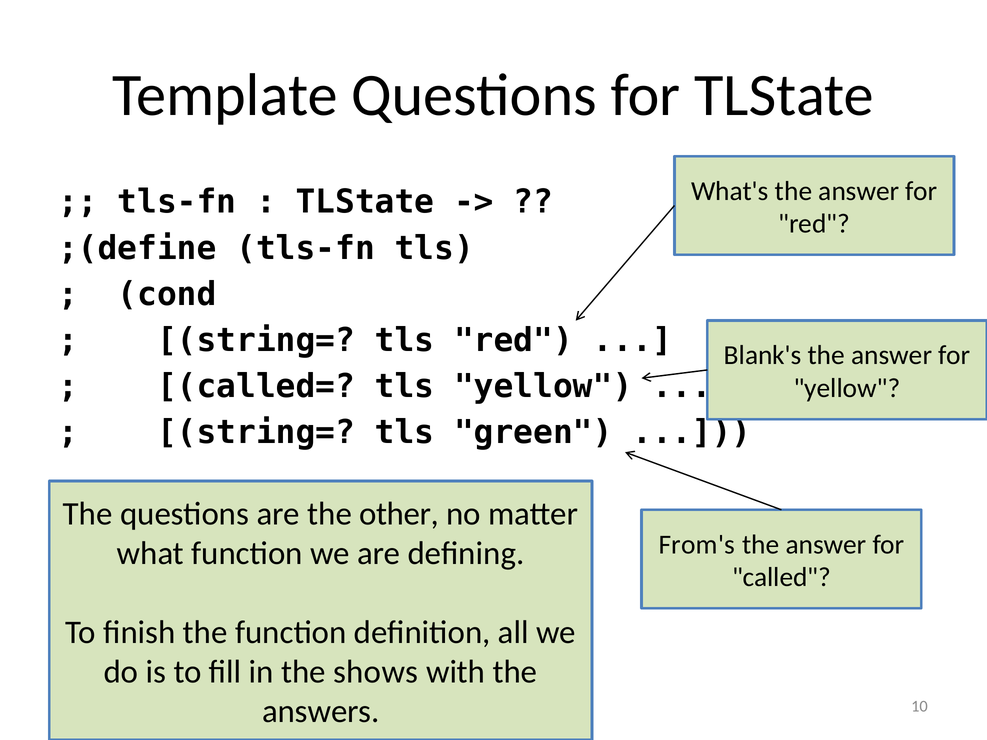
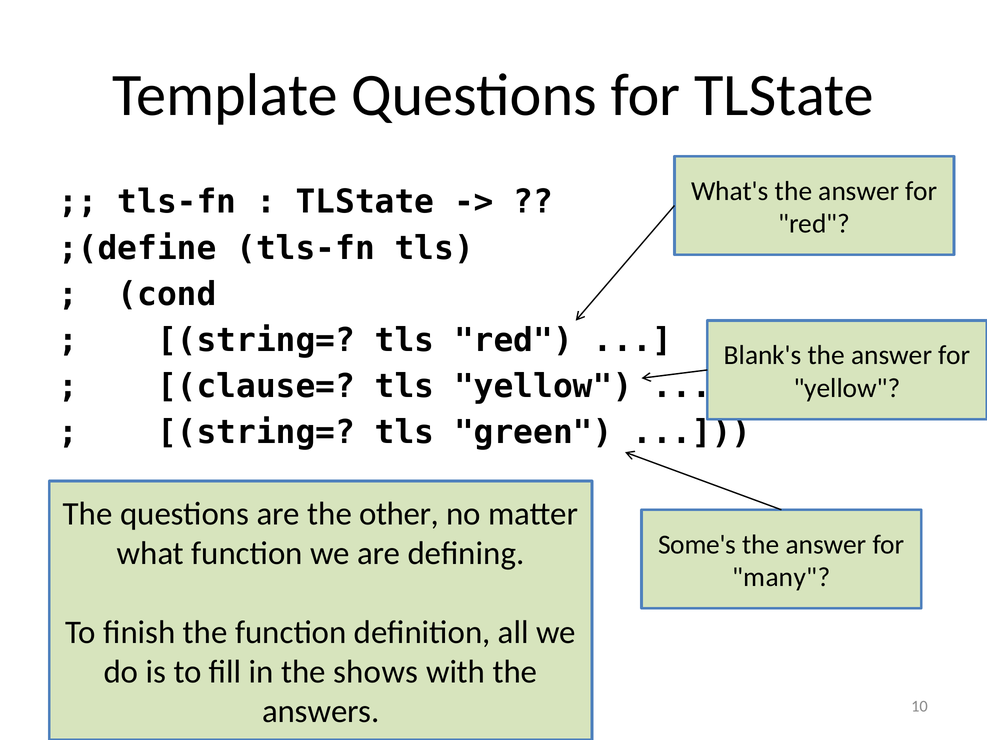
called=: called= -> clause= (256, 386)
From's: From's -> Some's (697, 545)
called: called -> many (781, 578)
